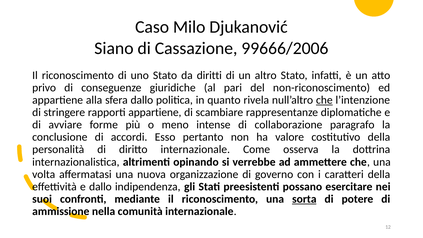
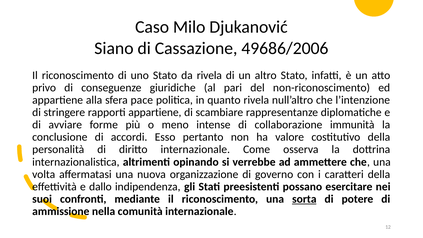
99666/2006: 99666/2006 -> 49686/2006 (285, 48)
da diritti: diritti -> rivela (209, 75)
sfera dallo: dallo -> pace (142, 100)
che underline: present -> none (324, 100)
paragrafo: paragrafo -> immunità (352, 125)
